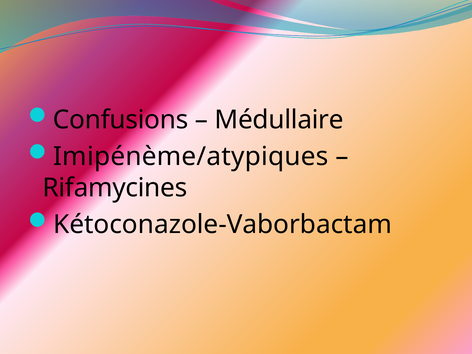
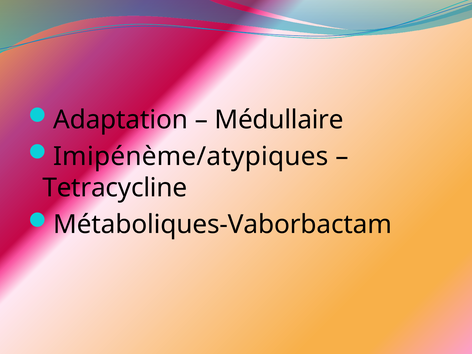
Confusions: Confusions -> Adaptation (121, 120)
Rifamycines: Rifamycines -> Tetracycline (115, 188)
Kétoconazole-Vaborbactam: Kétoconazole-Vaborbactam -> Métaboliques-Vaborbactam (223, 225)
